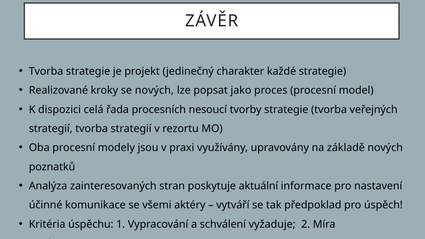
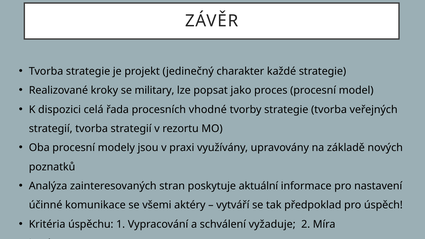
se nových: nových -> military (154, 90)
nesoucí: nesoucí -> vhodné (208, 110)
